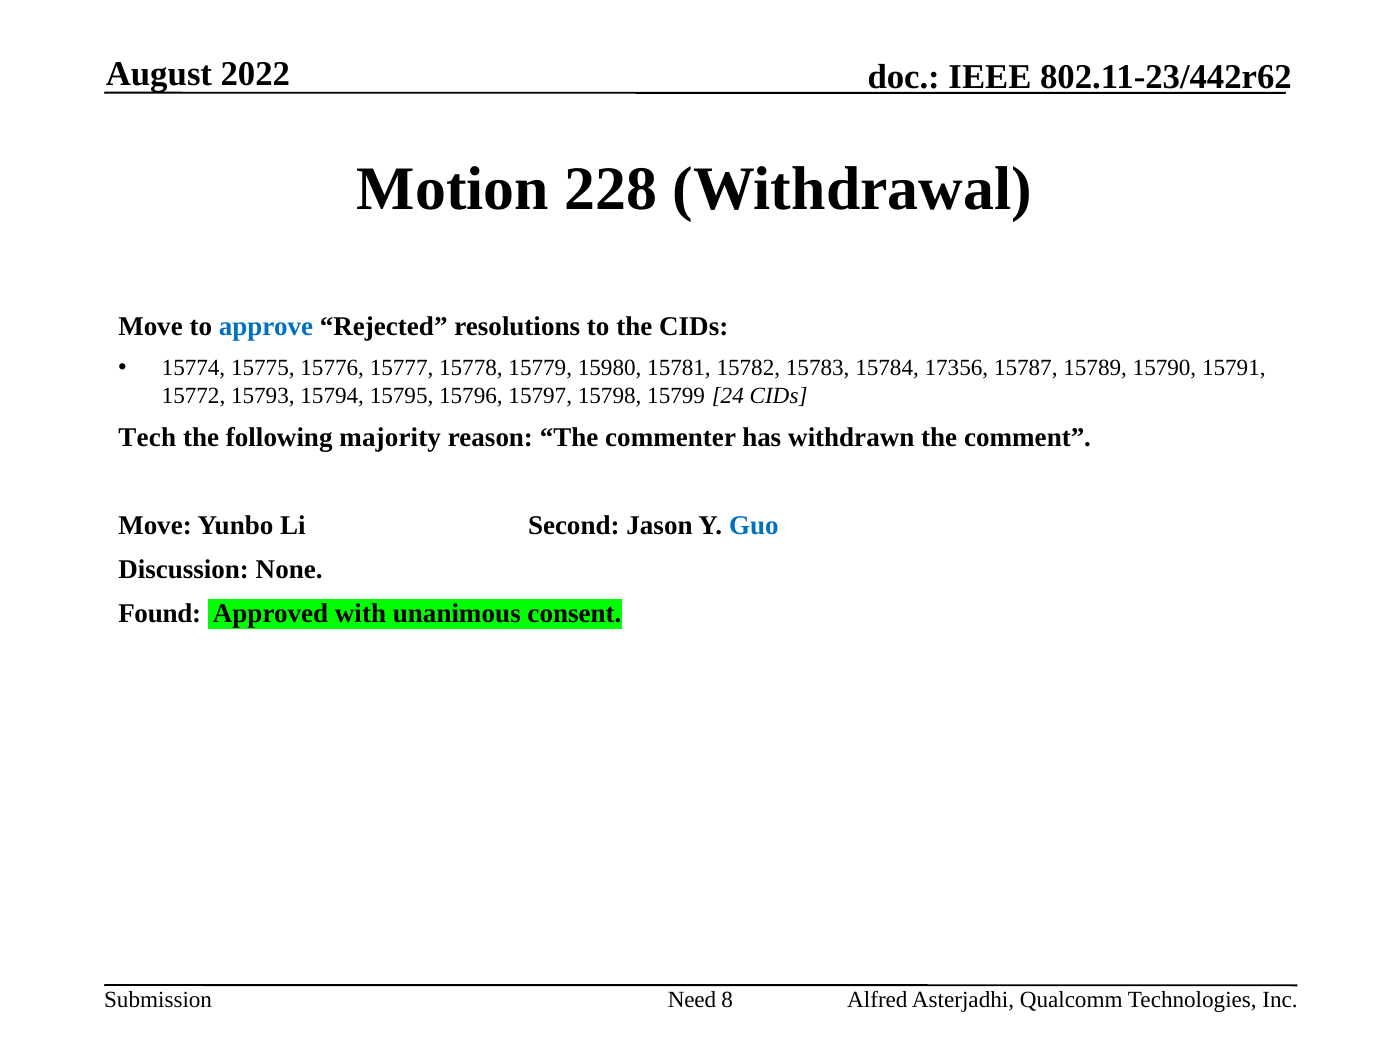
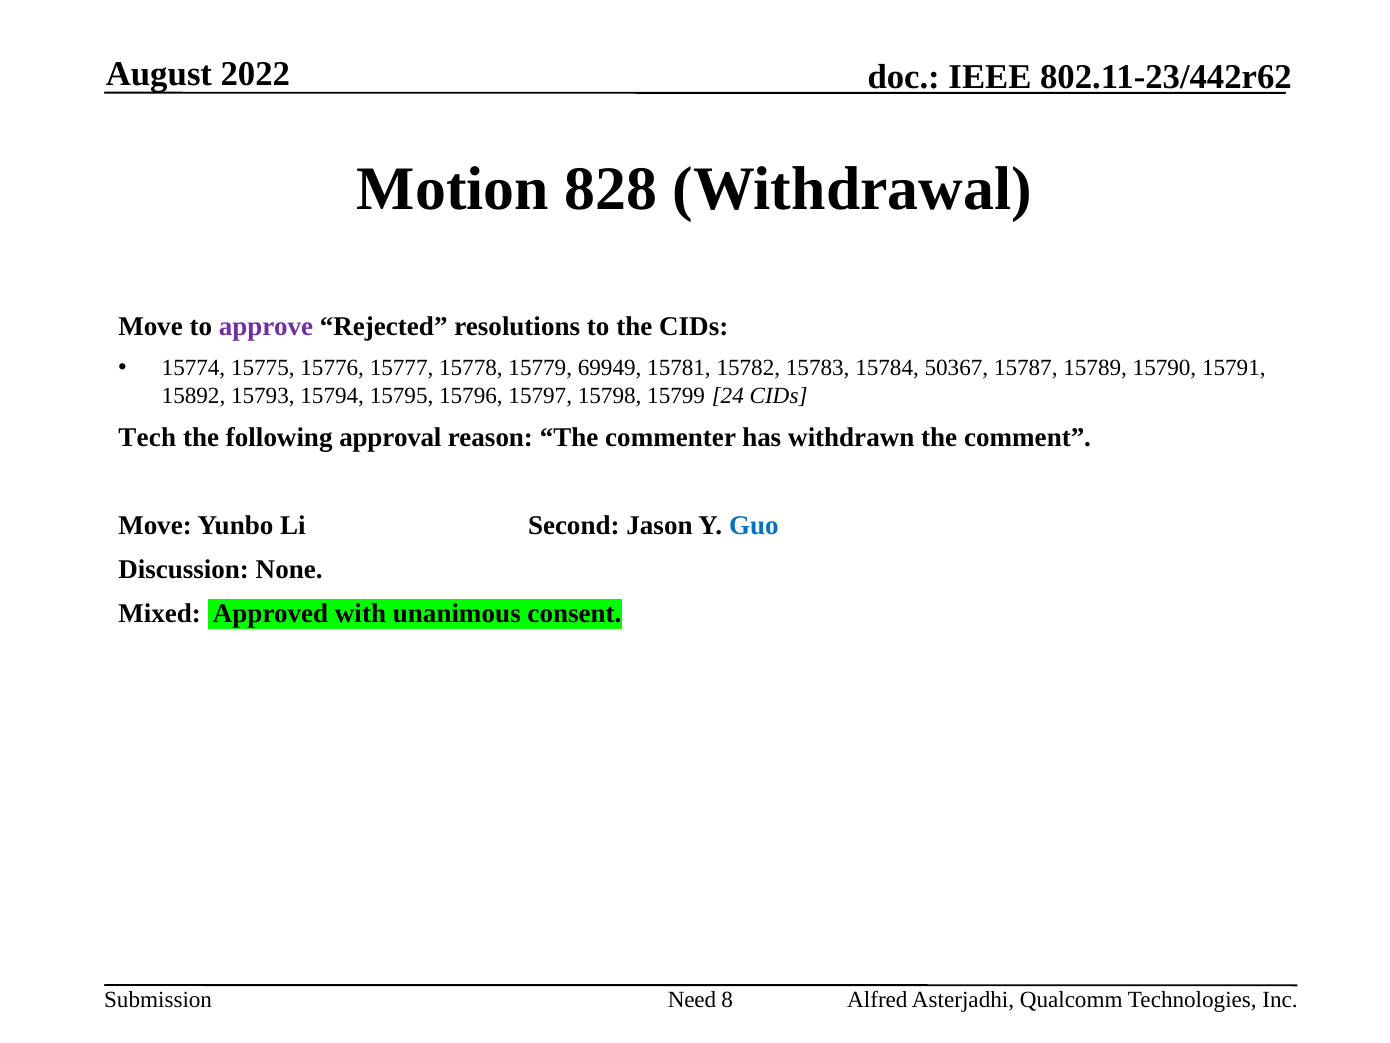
228: 228 -> 828 (611, 189)
approve colour: blue -> purple (266, 326)
15980: 15980 -> 69949 (610, 368)
17356: 17356 -> 50367 (956, 368)
15772: 15772 -> 15892 (194, 396)
majority: majority -> approval (390, 438)
Found: Found -> Mixed (160, 614)
